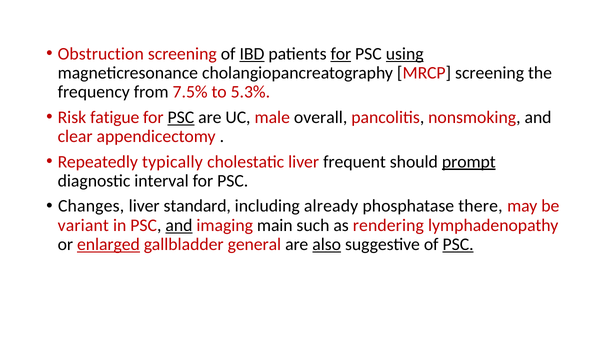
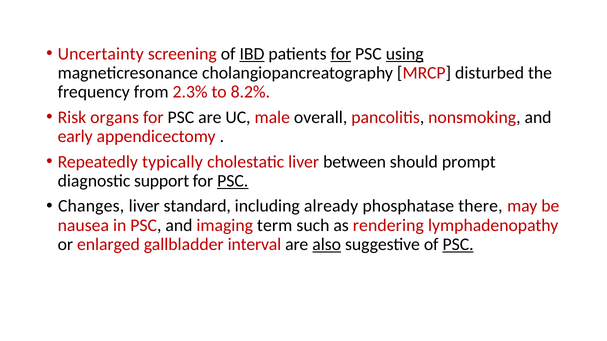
Obstruction: Obstruction -> Uncertainty (101, 54)
MRCP screening: screening -> disturbed (490, 73)
7.5%: 7.5% -> 2.3% (190, 92)
5.3%: 5.3% -> 8.2% (250, 92)
fatigue: fatigue -> organs (115, 117)
PSC underline: present -> none (181, 117)
clear: clear -> early (75, 136)
frequent: frequent -> between (355, 162)
prompt underline: present -> none (469, 162)
interval: interval -> support (162, 181)
PSC underline: none -> present (233, 181)
variant: variant -> nausea (83, 225)
and underline: present -> none (179, 225)
main: main -> term (275, 225)
enlarged underline: present -> none (108, 245)
general: general -> interval (254, 245)
